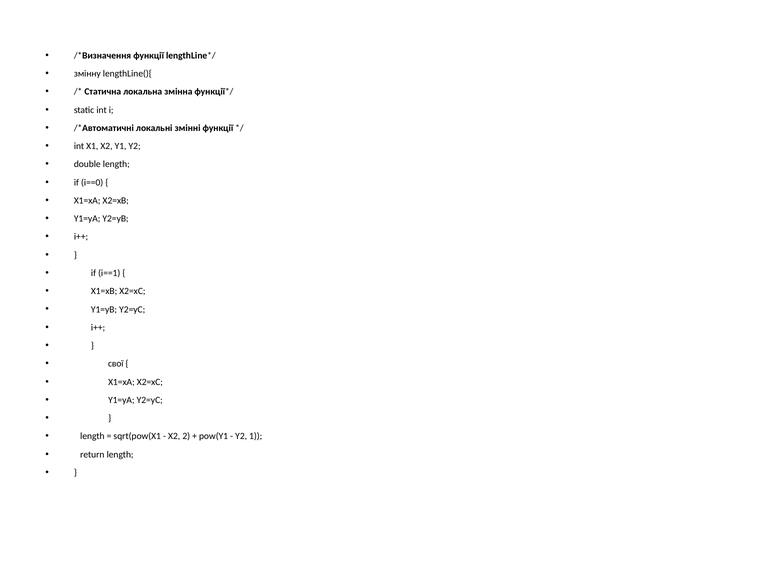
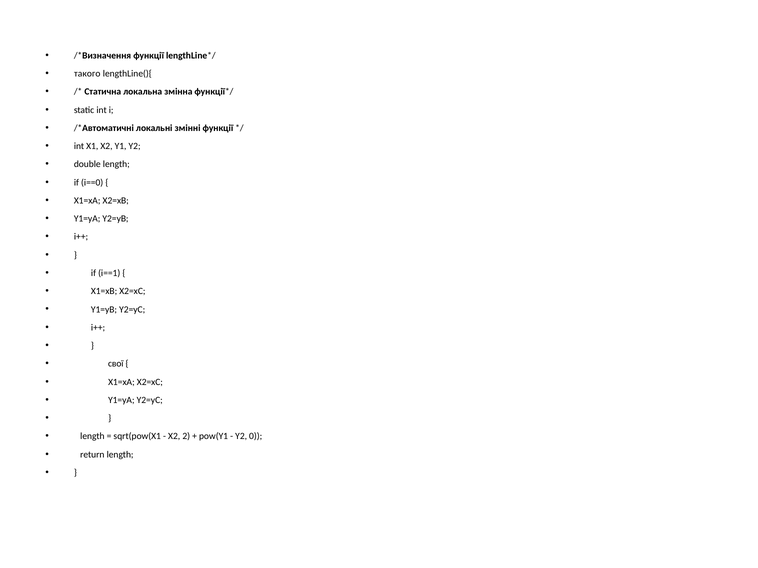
змінну: змінну -> такого (87, 74)
1: 1 -> 0 (256, 437)
